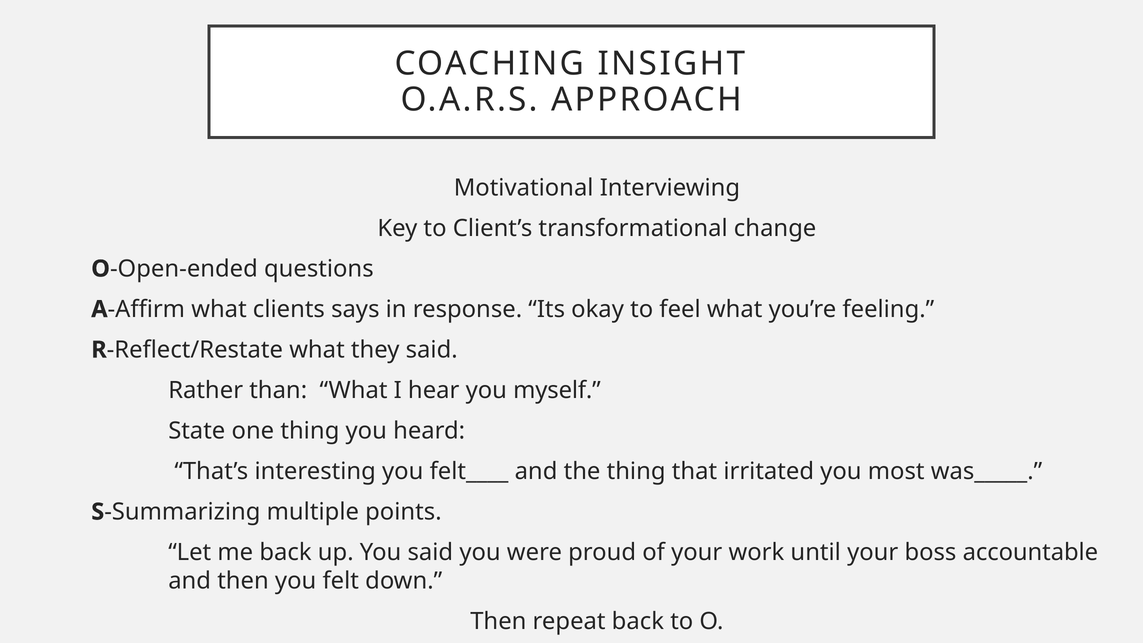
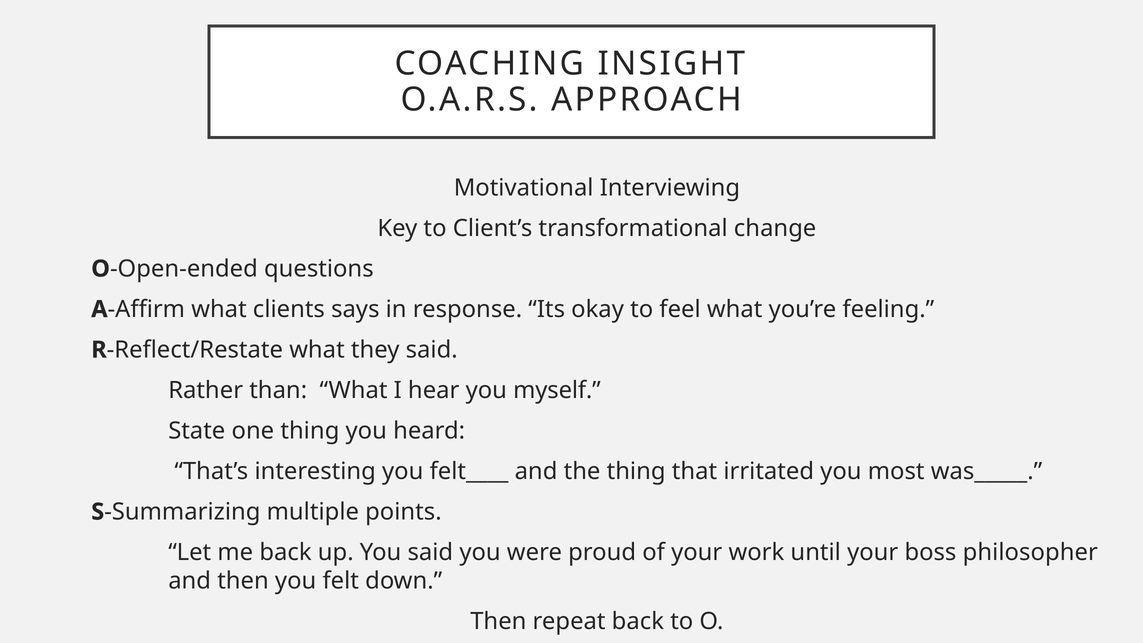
accountable: accountable -> philosopher (1030, 552)
